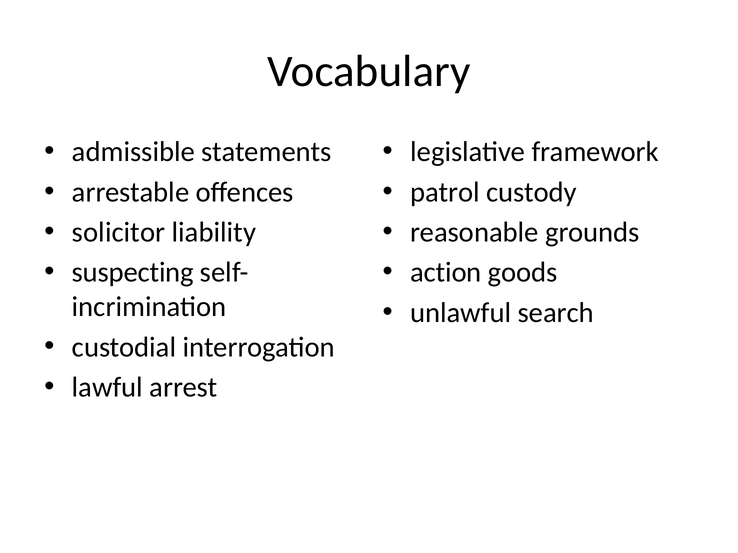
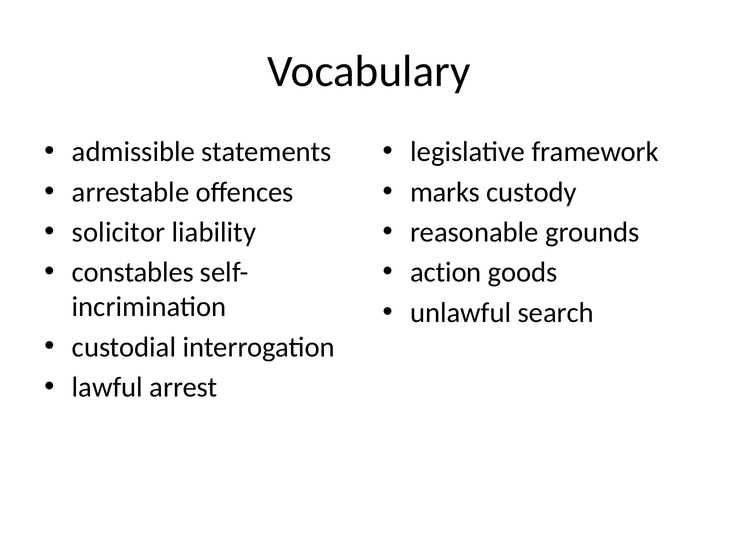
patrol: patrol -> marks (445, 192)
suspecting: suspecting -> constables (133, 273)
